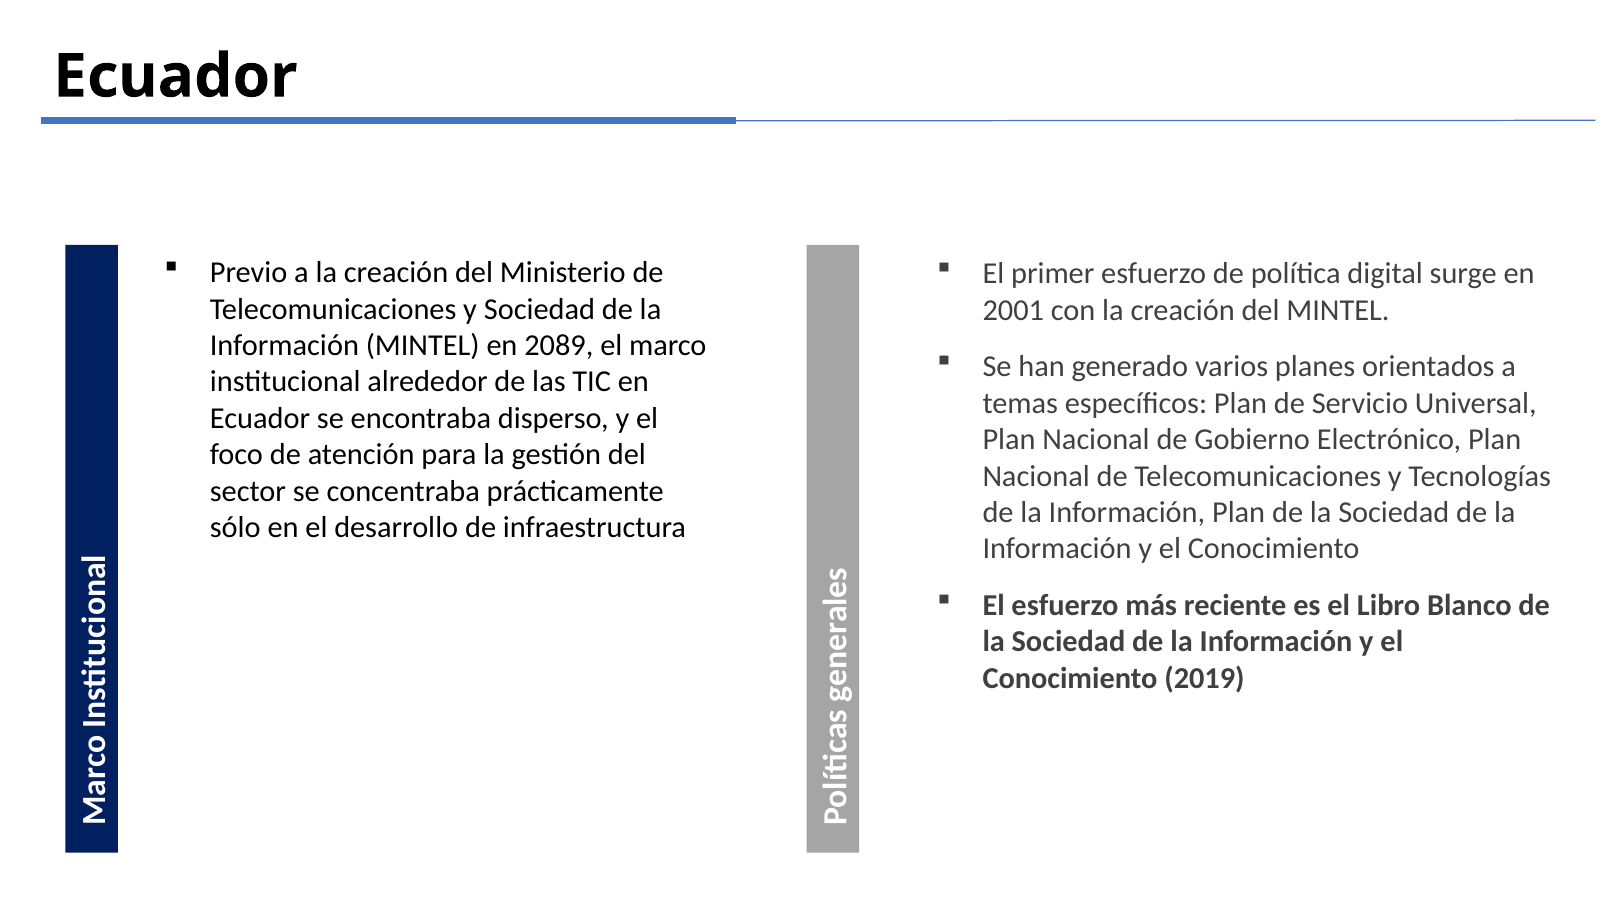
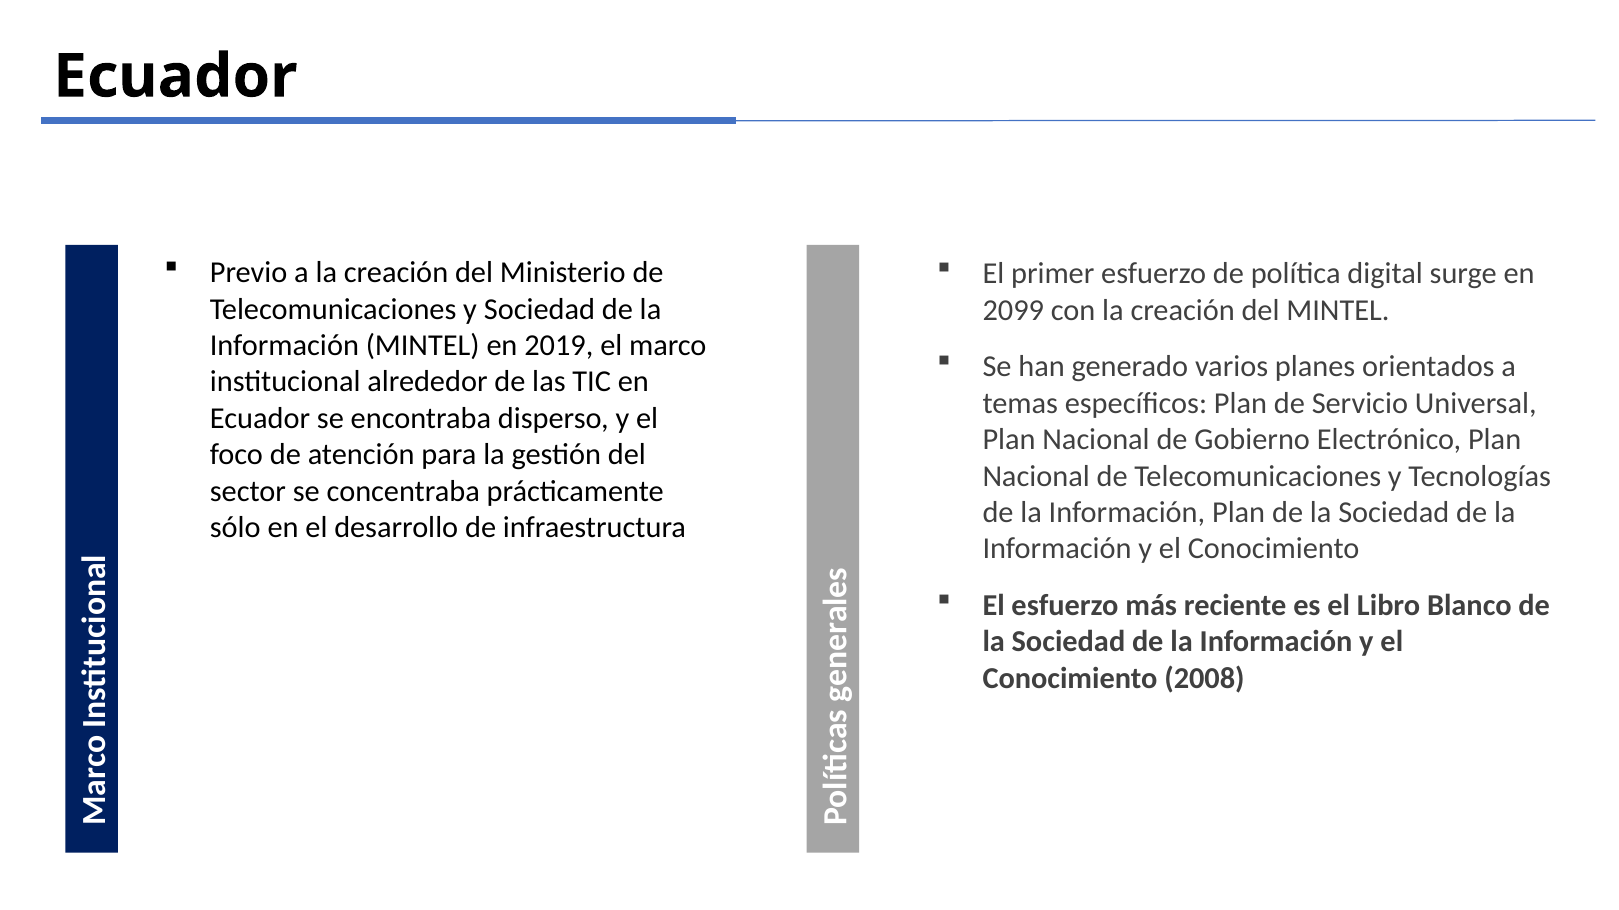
2001: 2001 -> 2099 (1013, 310)
2089: 2089 -> 2019 (559, 346)
2019: 2019 -> 2008 (1204, 679)
